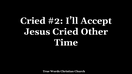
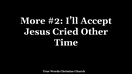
Cried: Cried -> More (33, 21)
